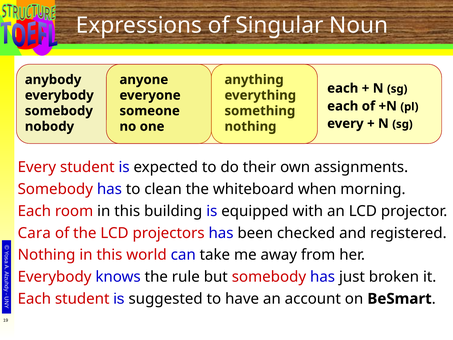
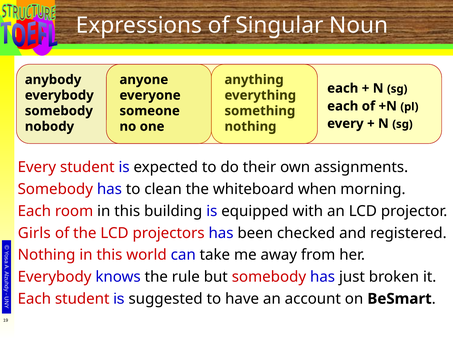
Cara: Cara -> Girls (34, 233)
